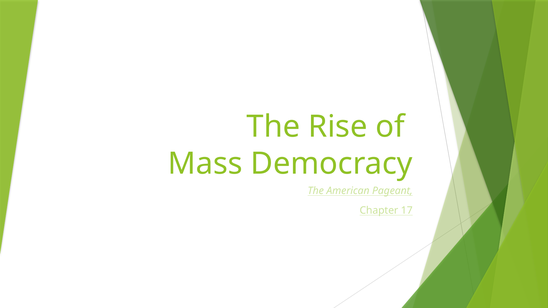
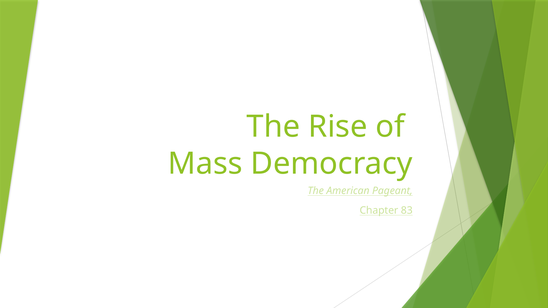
17: 17 -> 83 (407, 211)
